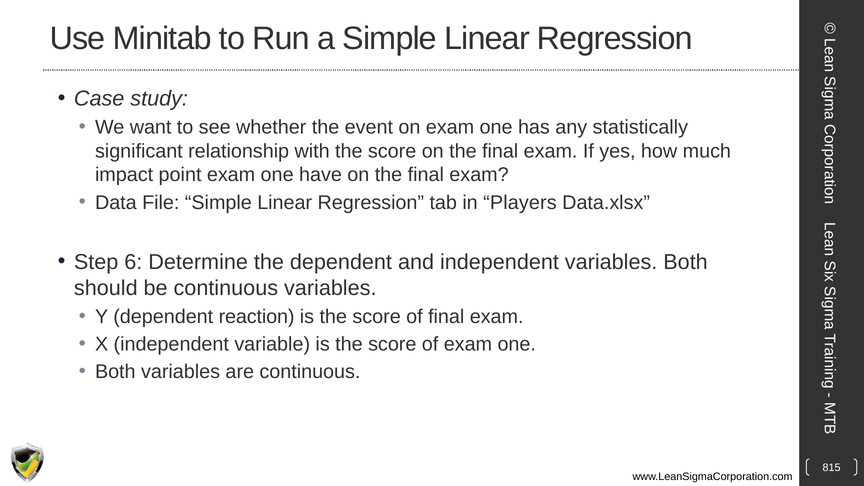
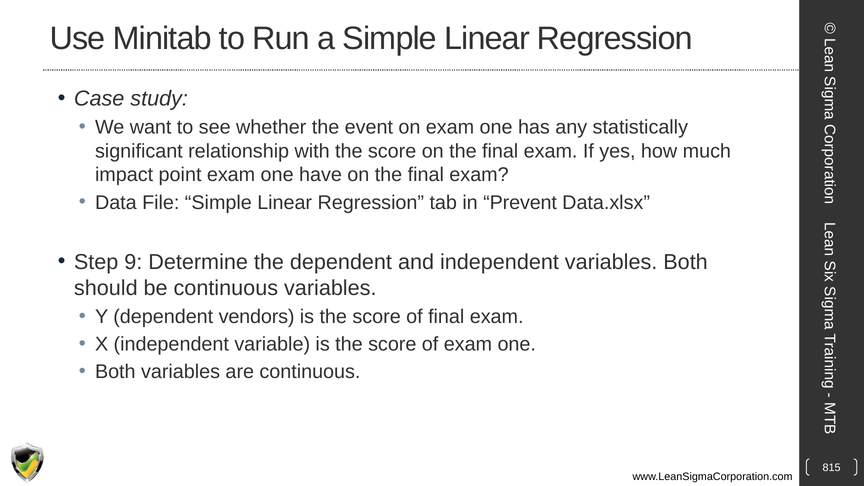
Players: Players -> Prevent (520, 202)
6: 6 -> 9 (133, 262)
reaction: reaction -> vendors (257, 317)
